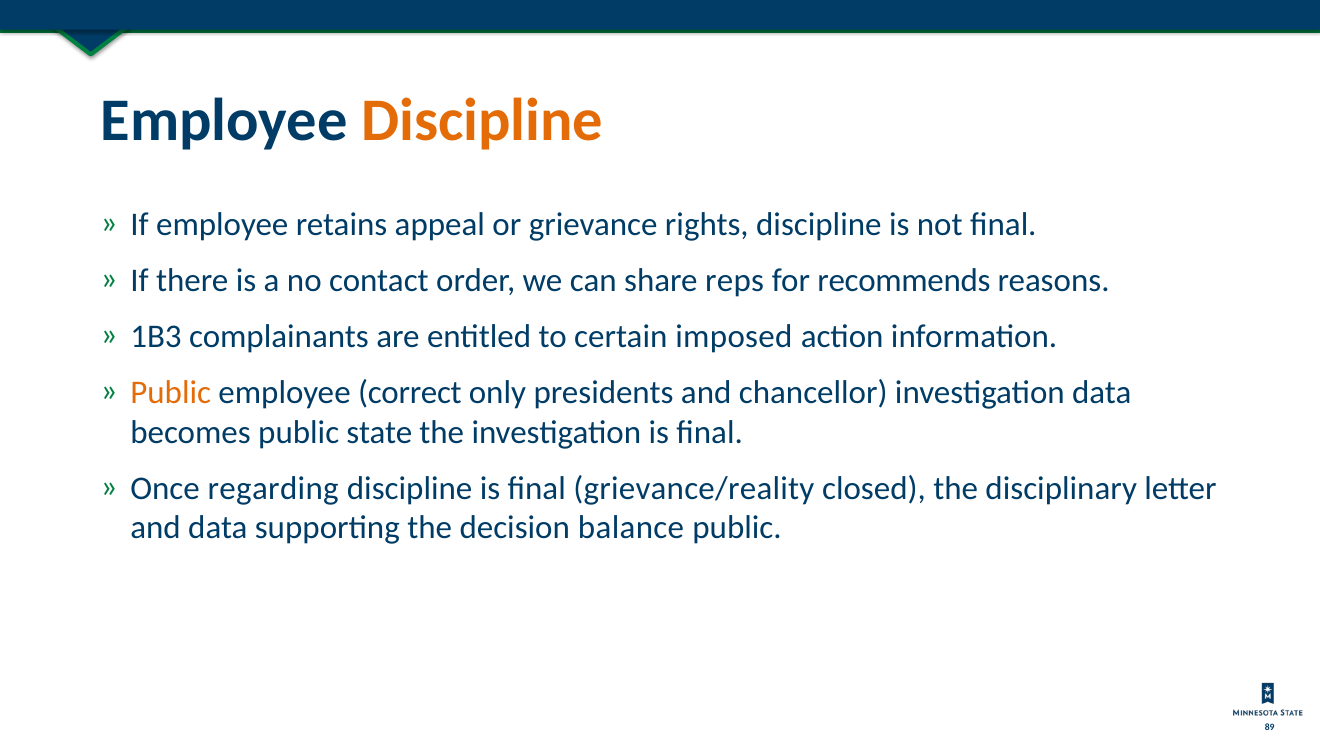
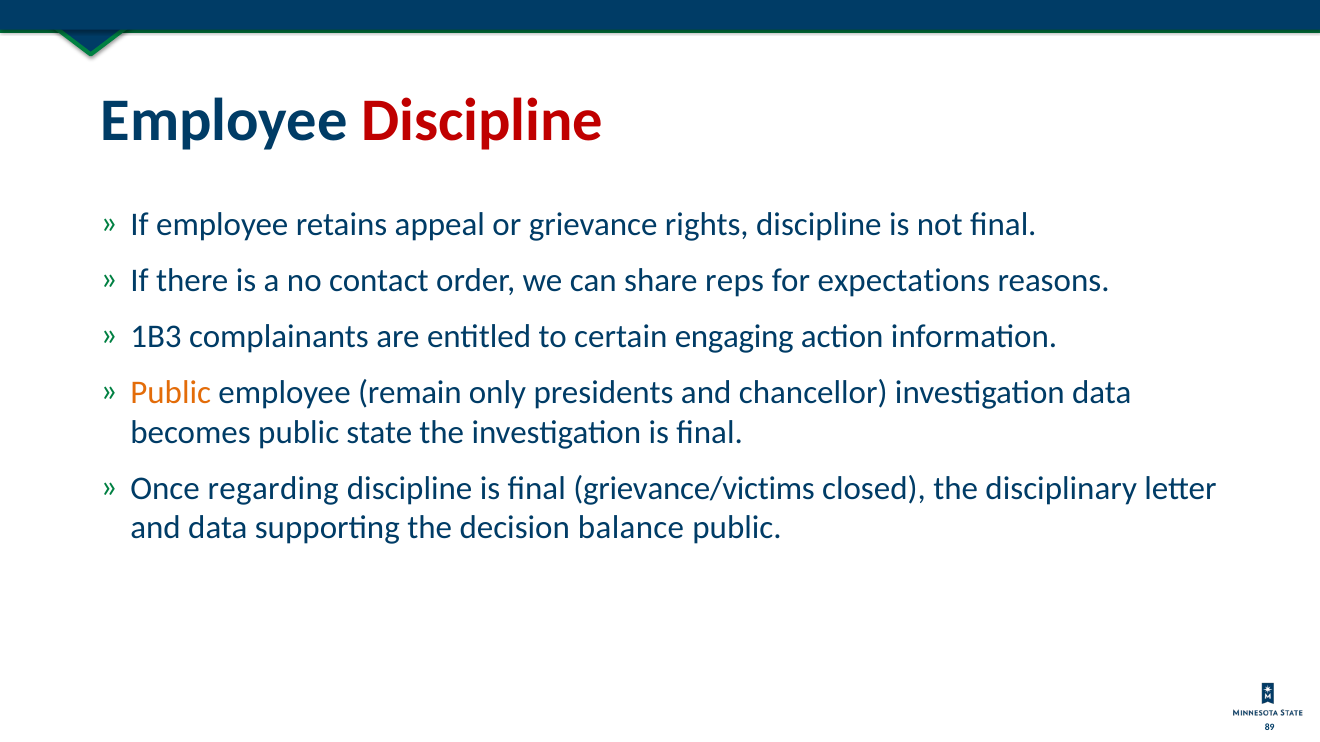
Discipline colour: orange -> red (482, 121)
recommends: recommends -> expectations (904, 281)
imposed: imposed -> engaging (734, 337)
correct: correct -> remain (410, 393)
grievance/reality: grievance/reality -> grievance/victims (694, 489)
